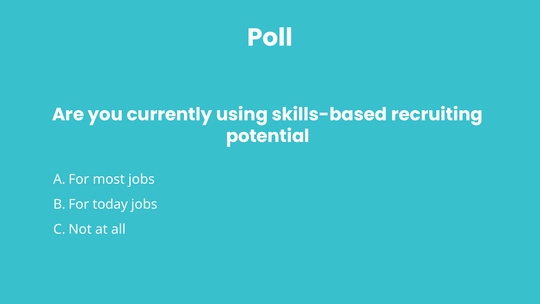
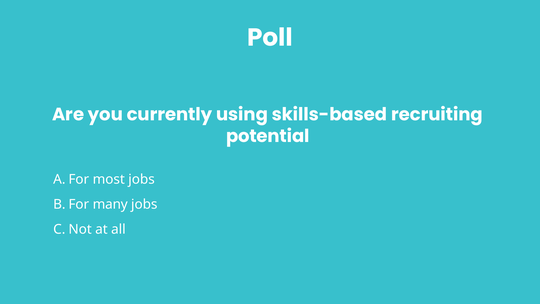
today: today -> many (110, 204)
